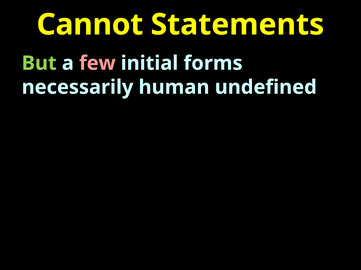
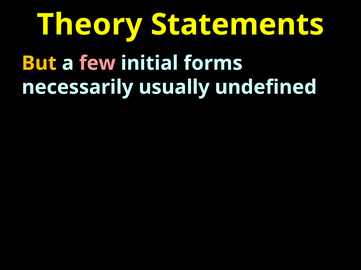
Cannot: Cannot -> Theory (90, 25)
But colour: light green -> yellow (39, 63)
human: human -> usually (174, 87)
